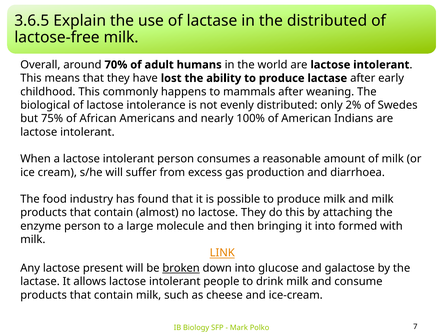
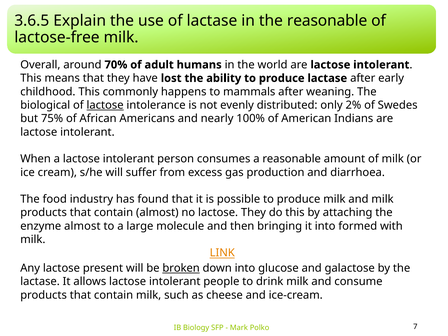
the distributed: distributed -> reasonable (327, 21)
lactose underline: none -> present (105, 105)
enzyme person: person -> almost (82, 226)
